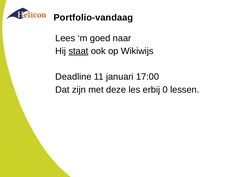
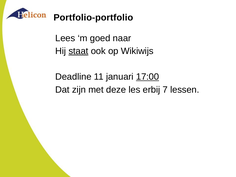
Portfolio-vandaag: Portfolio-vandaag -> Portfolio-portfolio (93, 18)
17:00 underline: none -> present (148, 77)
0: 0 -> 7 (165, 90)
